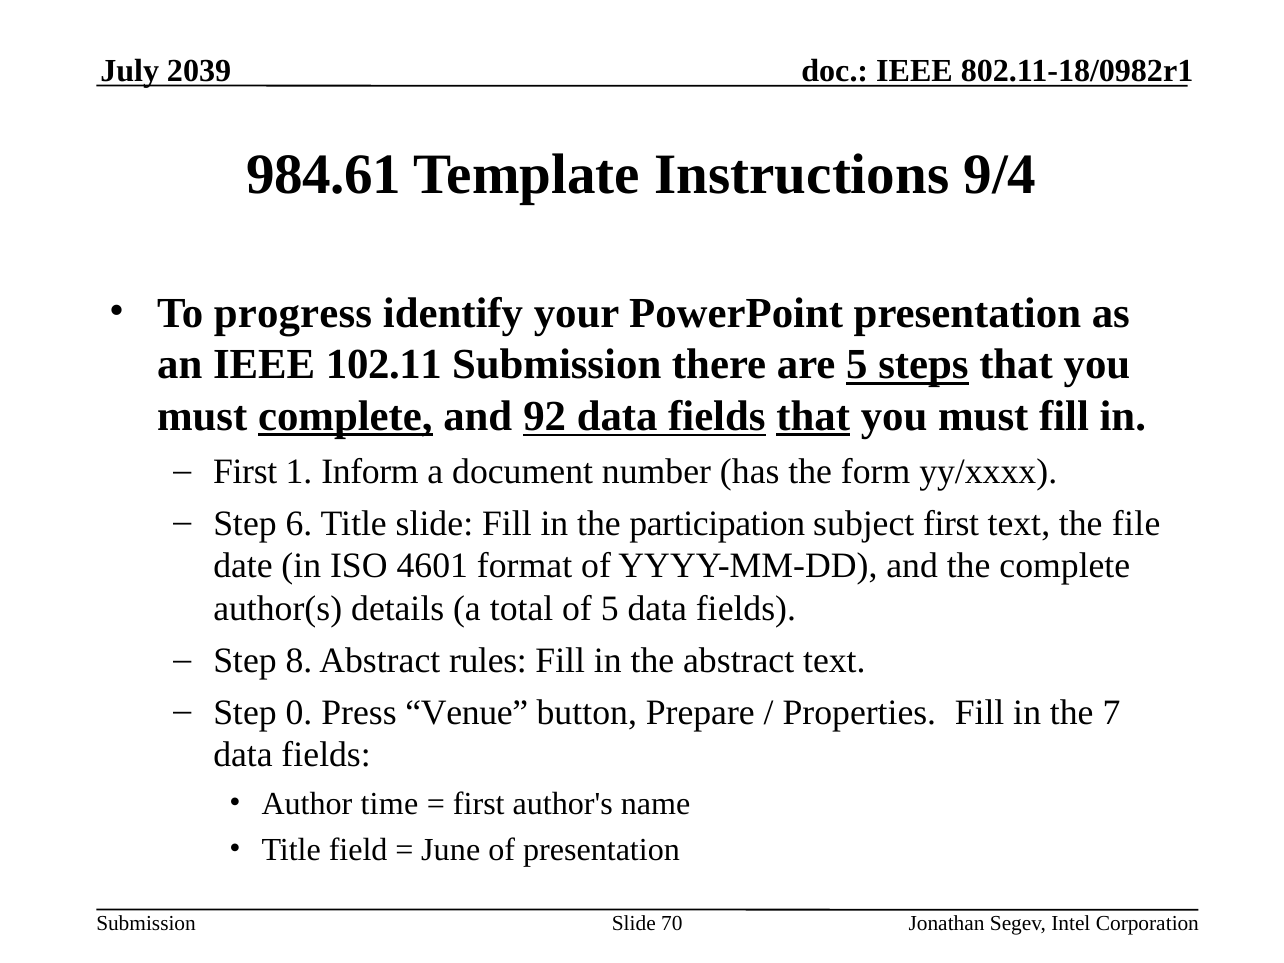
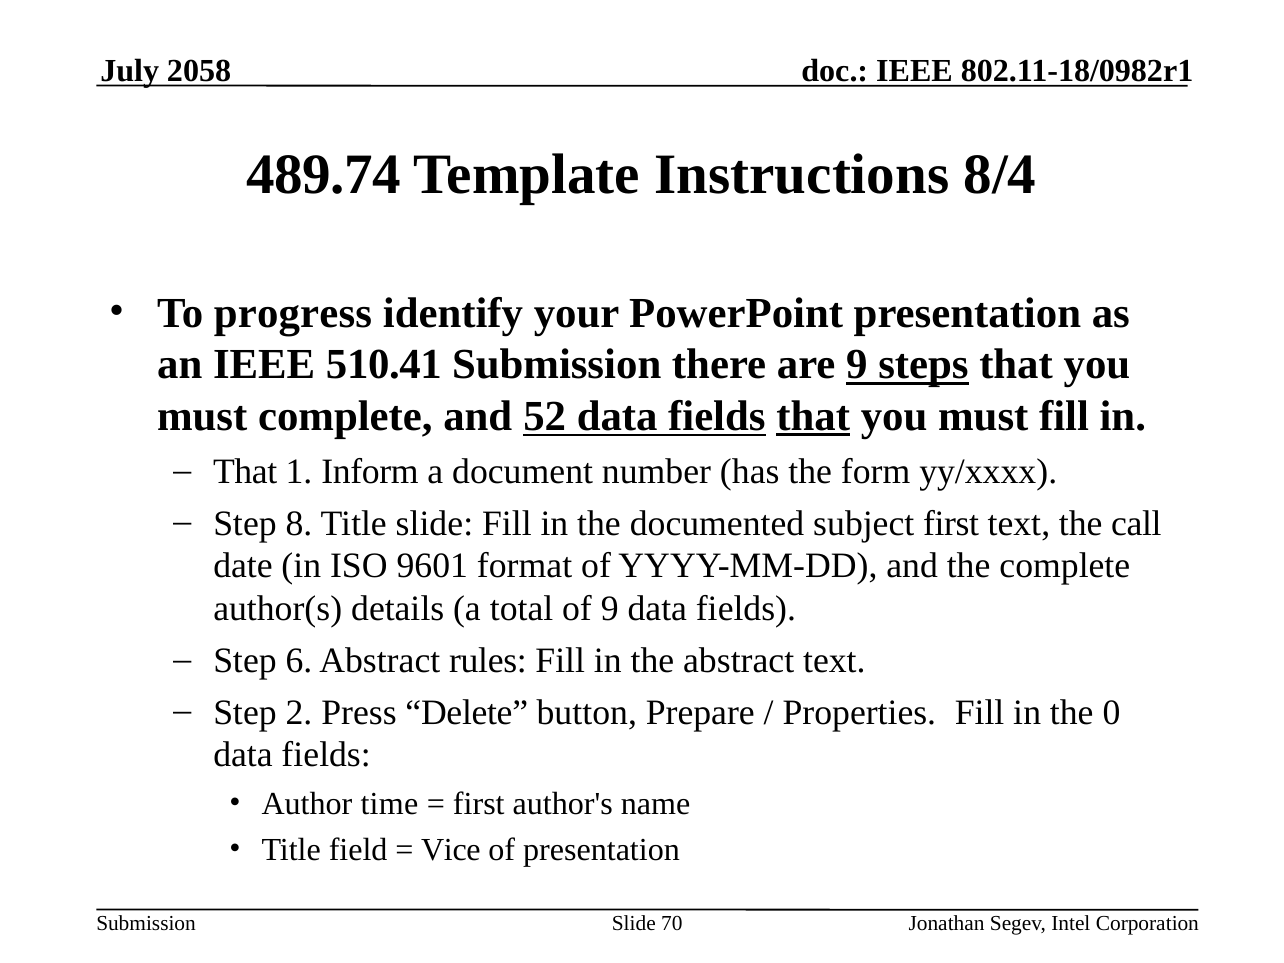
2039: 2039 -> 2058 (199, 71)
984.61: 984.61 -> 489.74 (324, 175)
9/4: 9/4 -> 8/4 (1000, 175)
102.11: 102.11 -> 510.41 (384, 365)
are 5: 5 -> 9 (857, 365)
complete underline: present -> none (345, 416)
92: 92 -> 52 (545, 416)
First: First -> That (245, 472)
6: 6 -> 8 (299, 523)
participation: participation -> documented (717, 523)
file: file -> call (1136, 523)
4601: 4601 -> 9601 (432, 566)
of 5: 5 -> 9 (610, 609)
8: 8 -> 6 (299, 661)
0: 0 -> 2 (299, 712)
Venue: Venue -> Delete (467, 712)
7: 7 -> 0 (1111, 712)
June: June -> Vice (451, 850)
